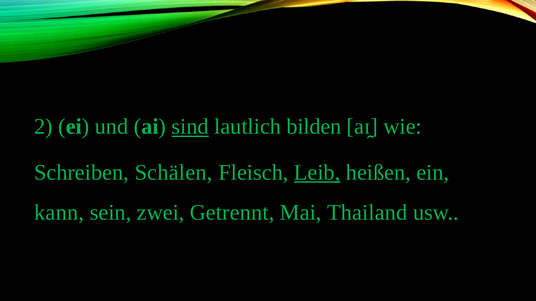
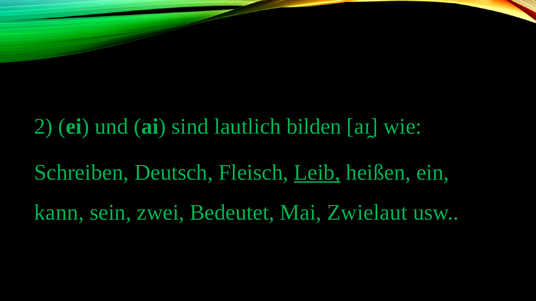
sind underline: present -> none (190, 127)
Schälen: Schälen -> Deutsch (174, 173)
Getrennt: Getrennt -> Bedeutet (232, 213)
Thailand: Thailand -> Zwielaut (367, 213)
